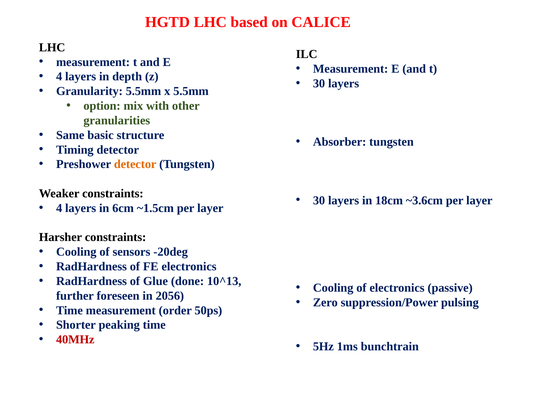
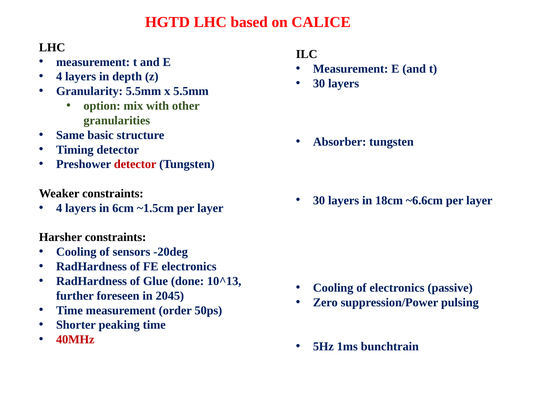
detector colour: orange -> red (135, 164)
~3.6cm: ~3.6cm -> ~6.6cm (424, 200)
2056: 2056 -> 2045 (170, 296)
